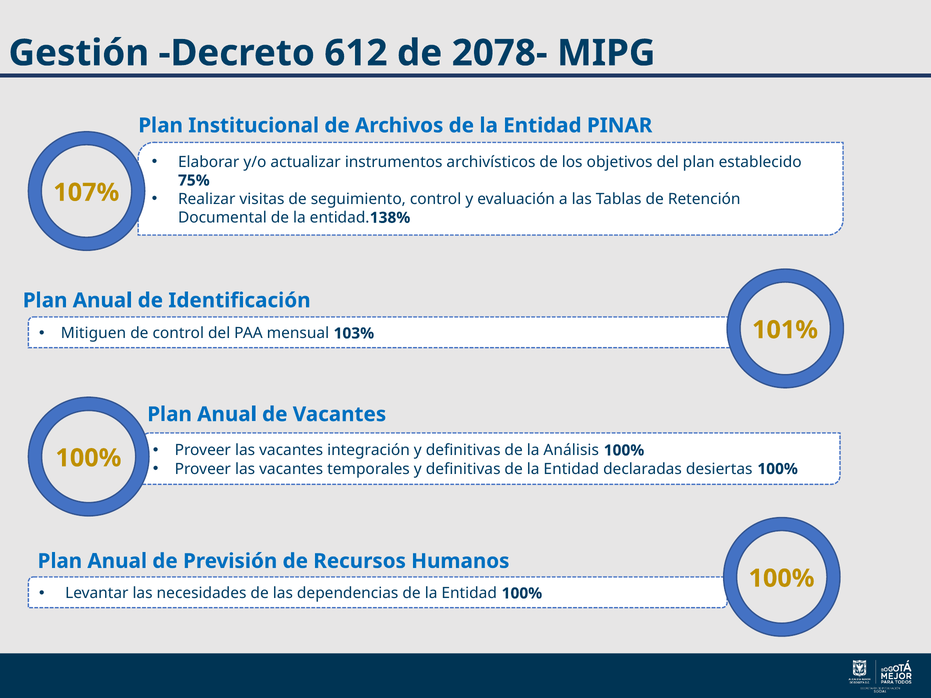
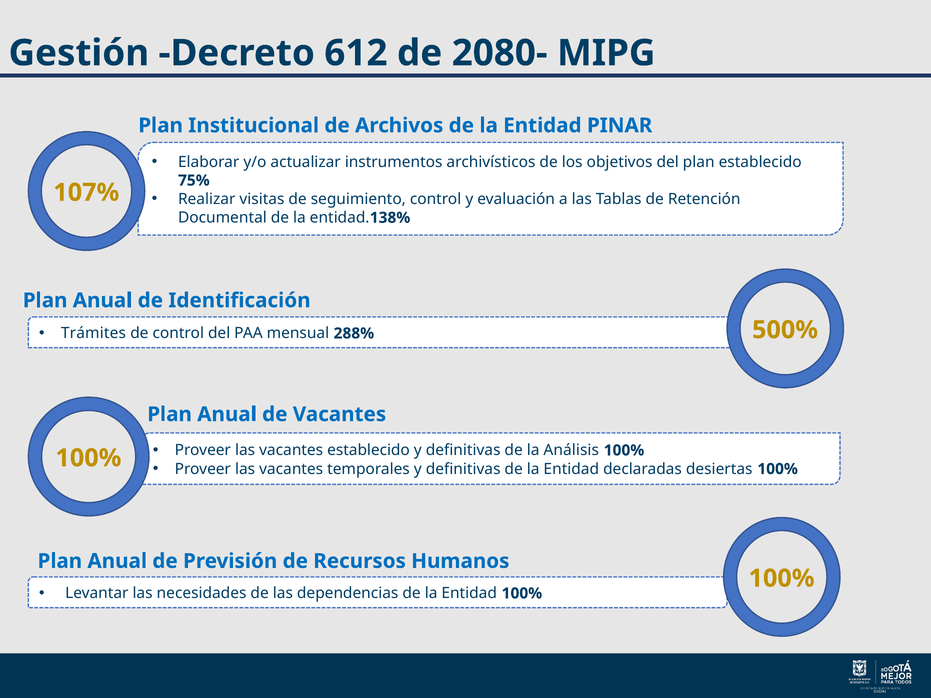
2078-: 2078- -> 2080- (500, 53)
Mitiguen: Mitiguen -> Trámites (93, 333)
103%: 103% -> 288% (354, 333)
101%: 101% -> 500% (785, 330)
vacantes integración: integración -> establecido (369, 451)
